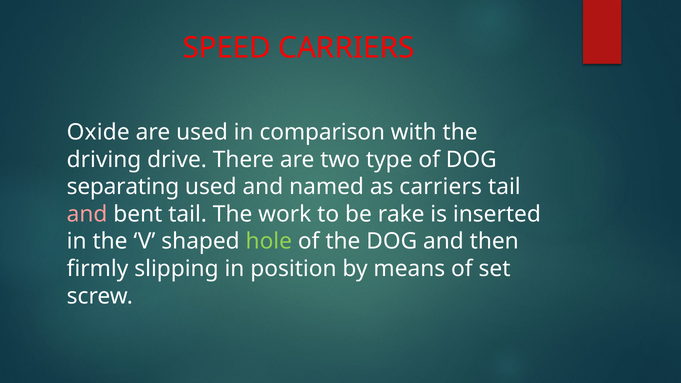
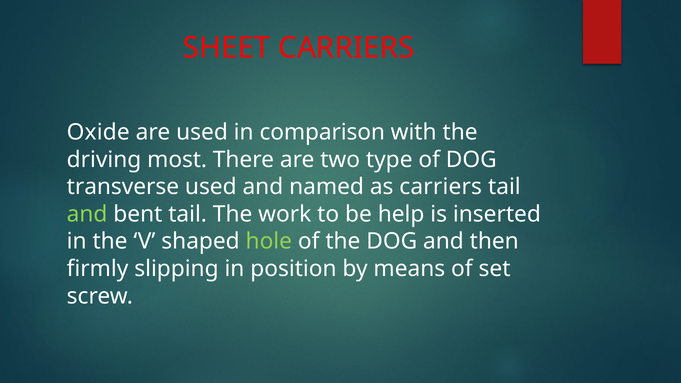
SPEED: SPEED -> SHEET (227, 48)
drive: drive -> most (177, 160)
separating: separating -> transverse (123, 187)
and colour: pink -> light green (87, 214)
rake: rake -> help (401, 214)
